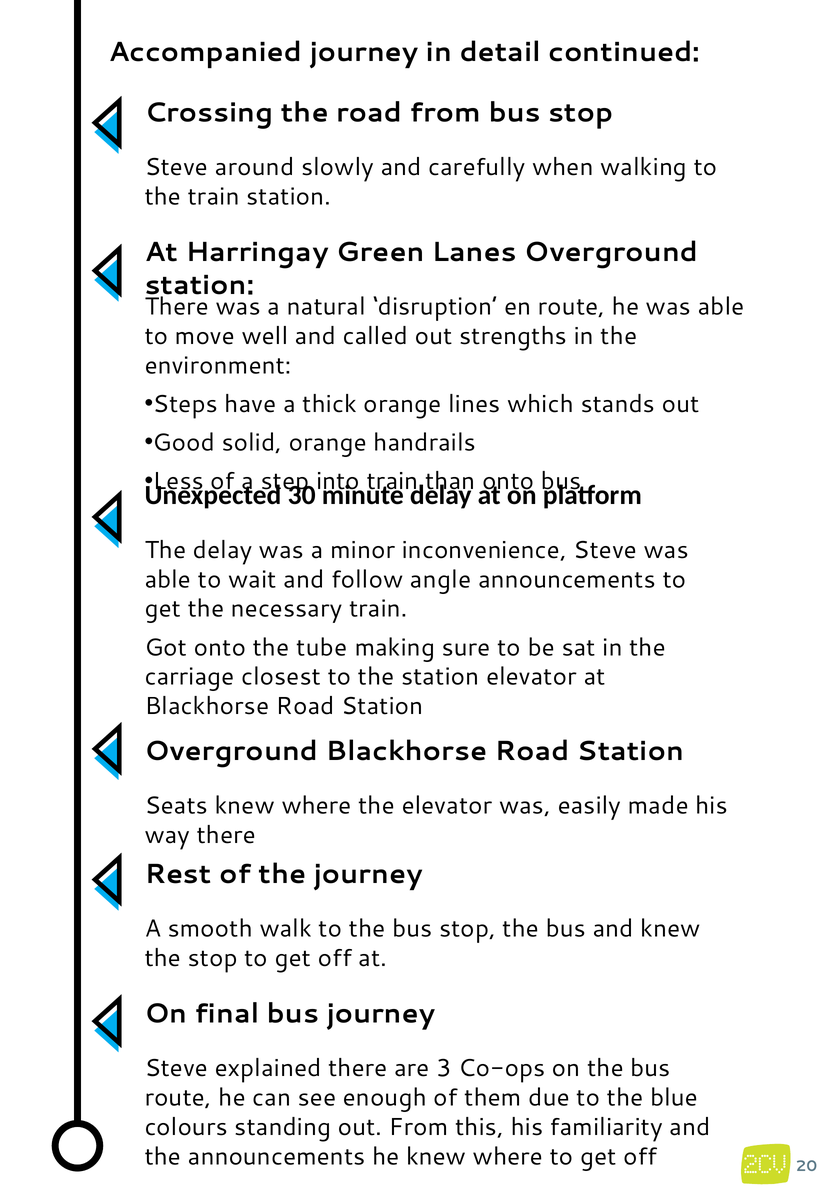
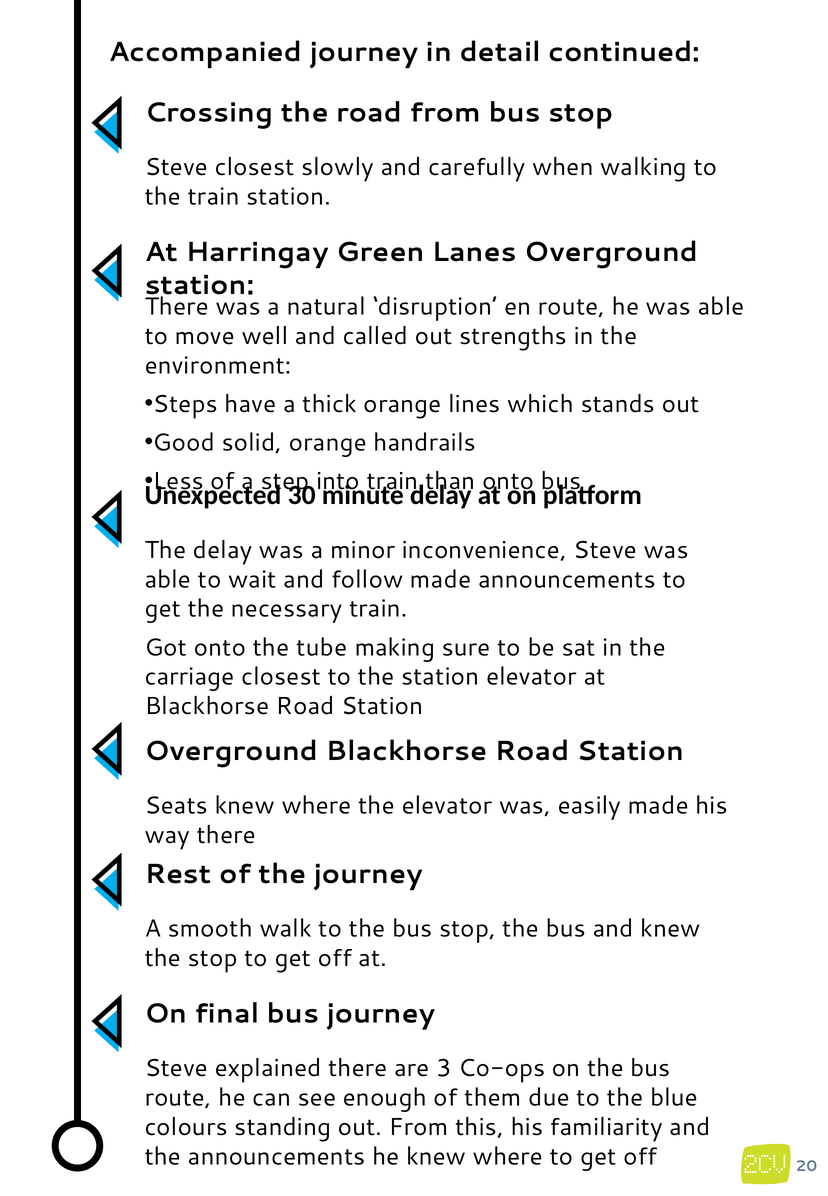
Steve around: around -> closest (255, 167)
follow angle: angle -> made (441, 579)
